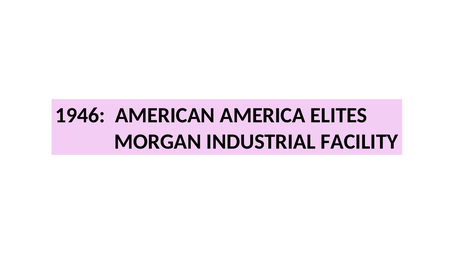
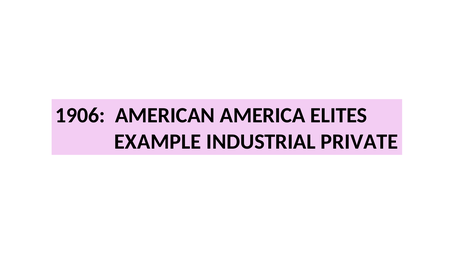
1946: 1946 -> 1906 (80, 116)
MORGAN: MORGAN -> EXAMPLE (158, 142)
FACILITY: FACILITY -> PRIVATE (359, 142)
